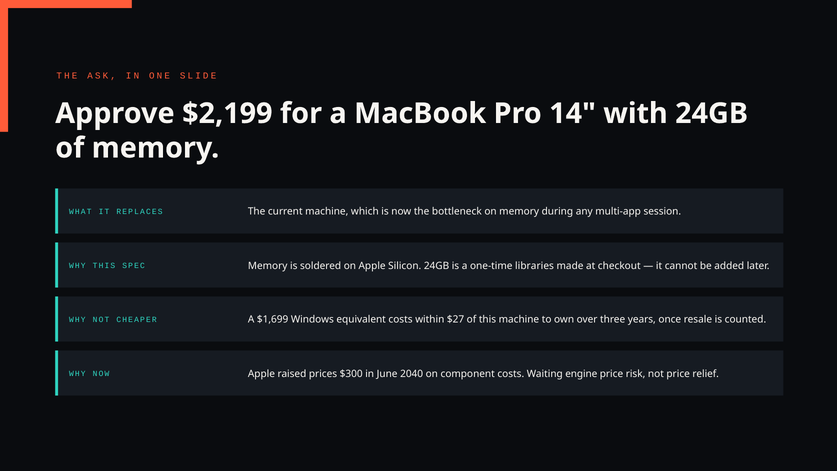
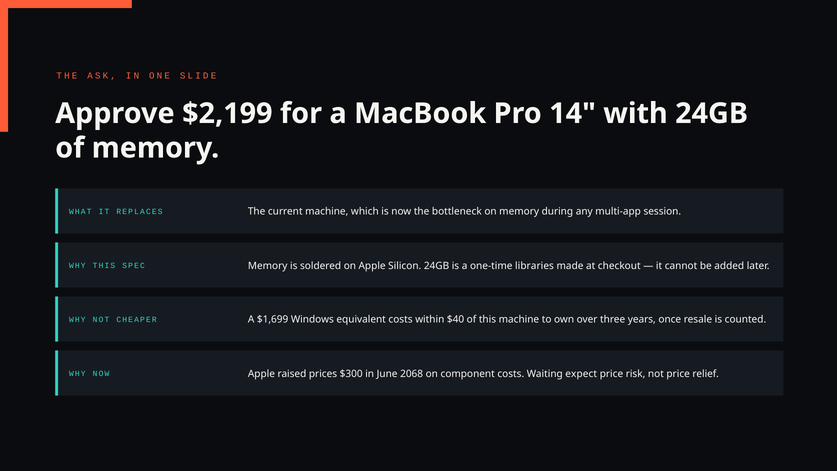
$27: $27 -> $40 (456, 320)
2040: 2040 -> 2068 (412, 374)
engine: engine -> expect (581, 374)
